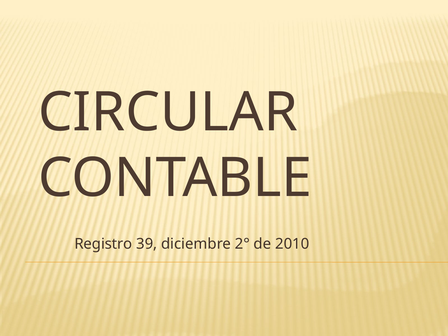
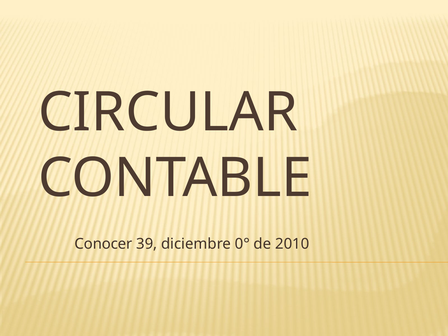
Registro: Registro -> Conocer (103, 244)
2°: 2° -> 0° (242, 244)
